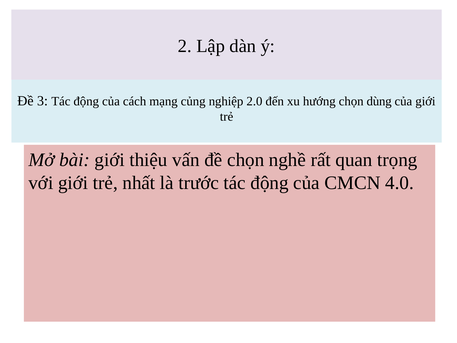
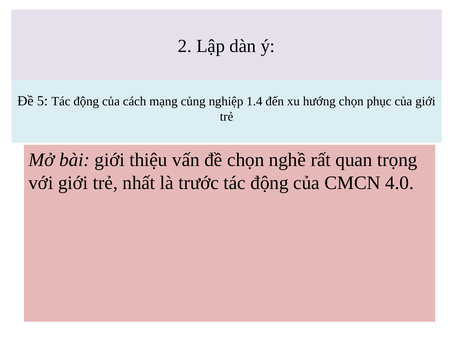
3: 3 -> 5 (42, 101)
2.0: 2.0 -> 1.4 (254, 101)
dùng: dùng -> phục (379, 101)
